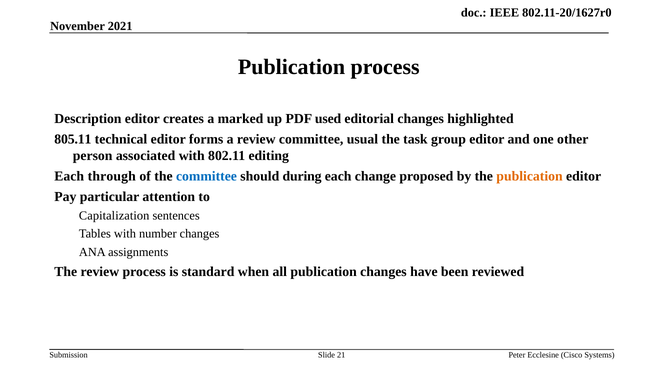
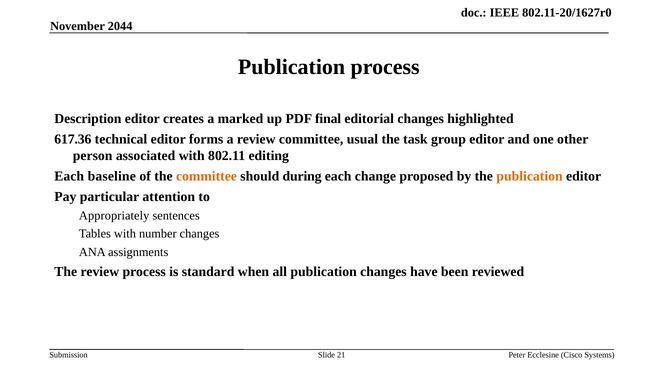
2021: 2021 -> 2044 (120, 26)
used: used -> final (328, 119)
805.11: 805.11 -> 617.36 (73, 139)
through: through -> baseline (112, 176)
committee colour: blue -> orange (206, 176)
Capitalization: Capitalization -> Appropriately (114, 216)
